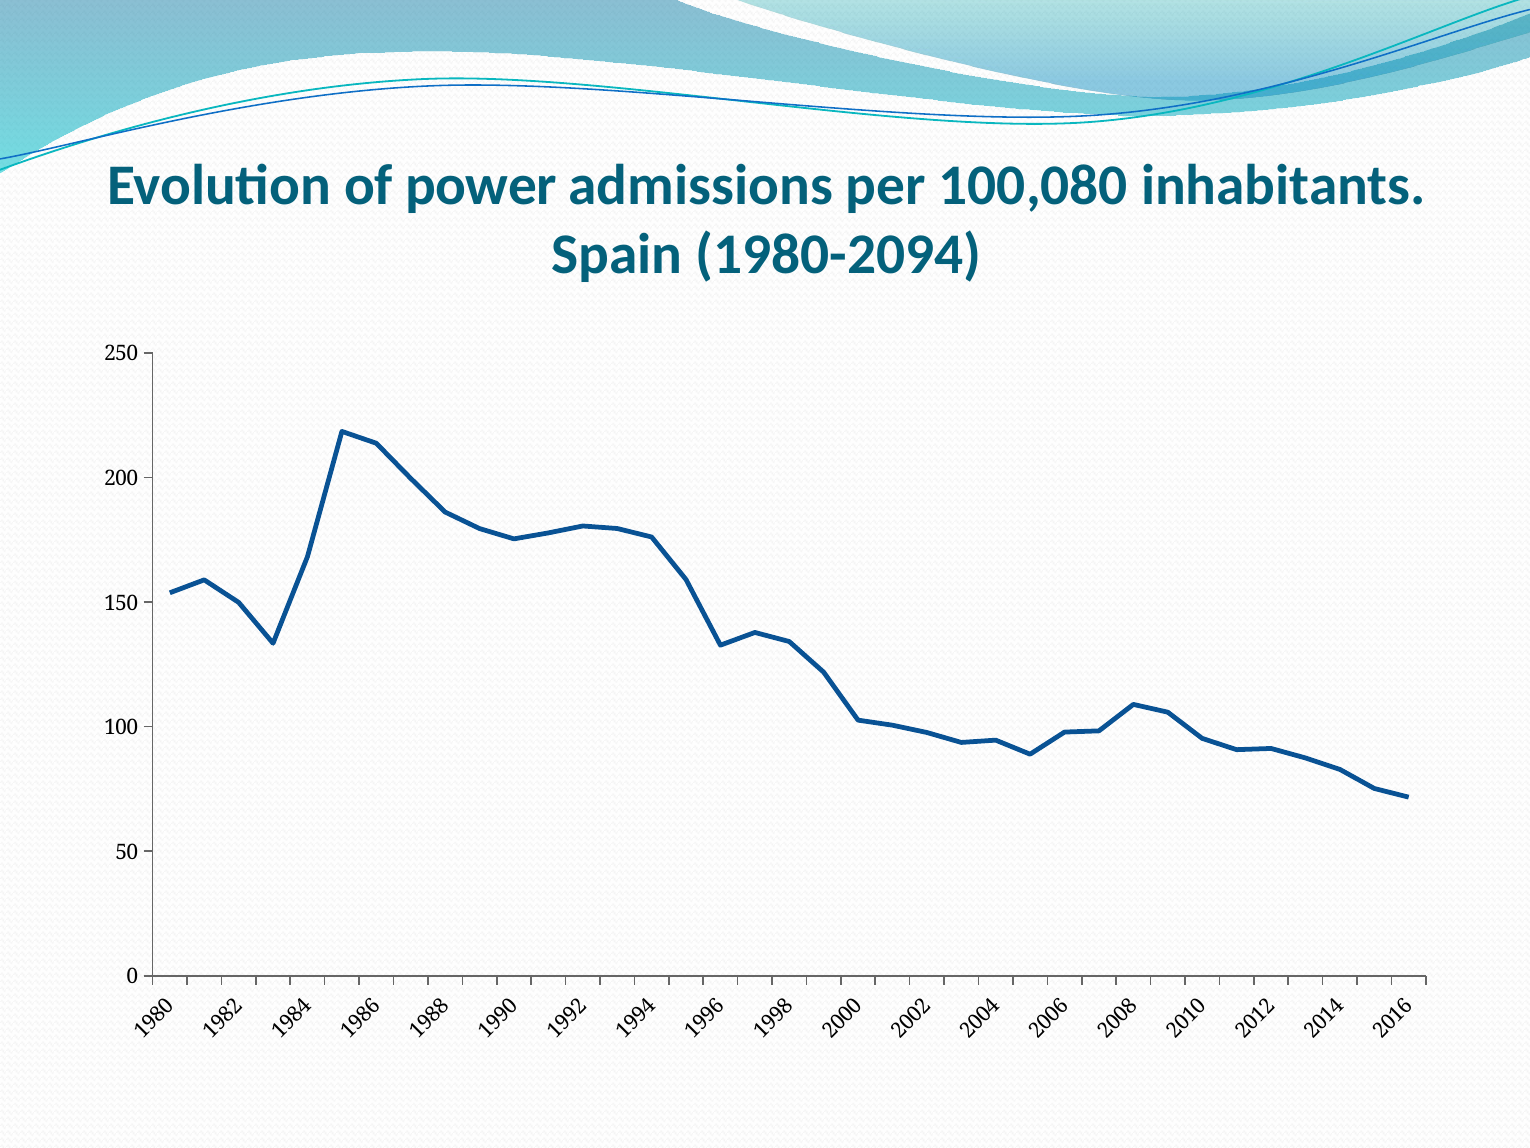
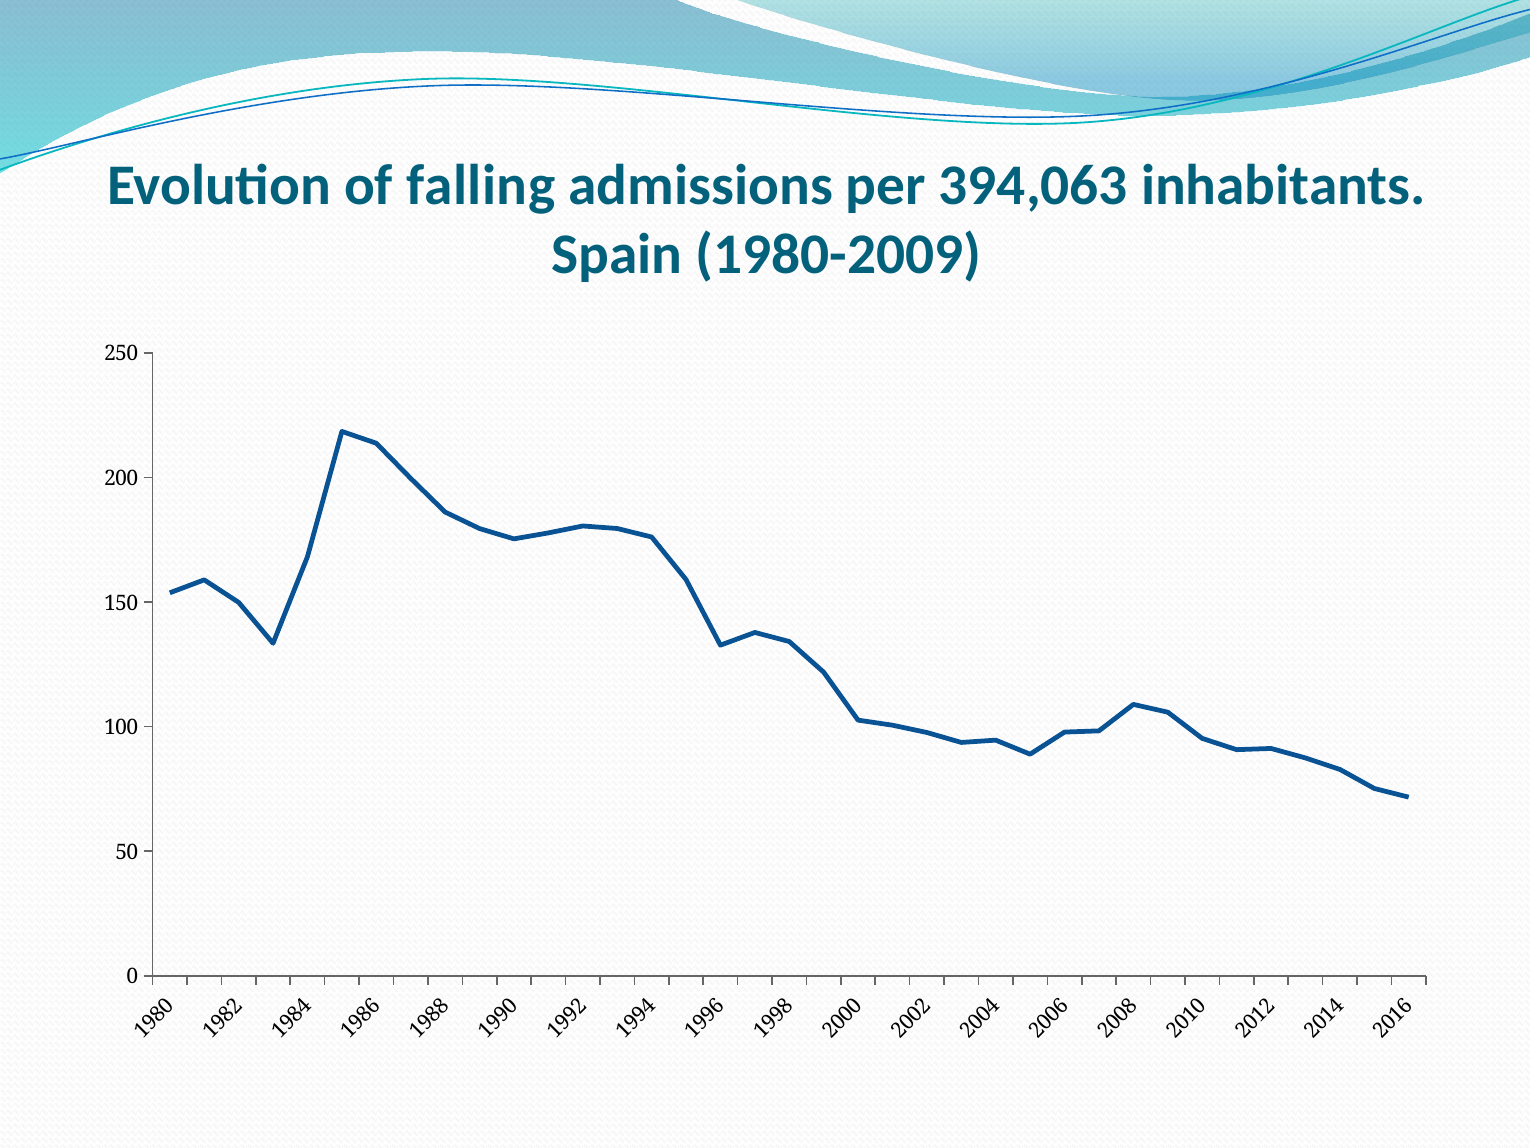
power: power -> falling (481, 186)
100,080: 100,080 -> 394,063 (1033, 186)
1980-2094: 1980-2094 -> 1980-2009 (839, 255)
